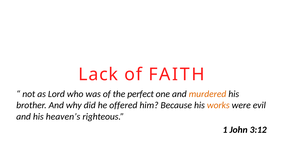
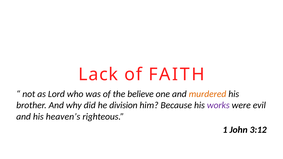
perfect: perfect -> believe (141, 94)
offered: offered -> division (123, 105)
works colour: orange -> purple (218, 105)
